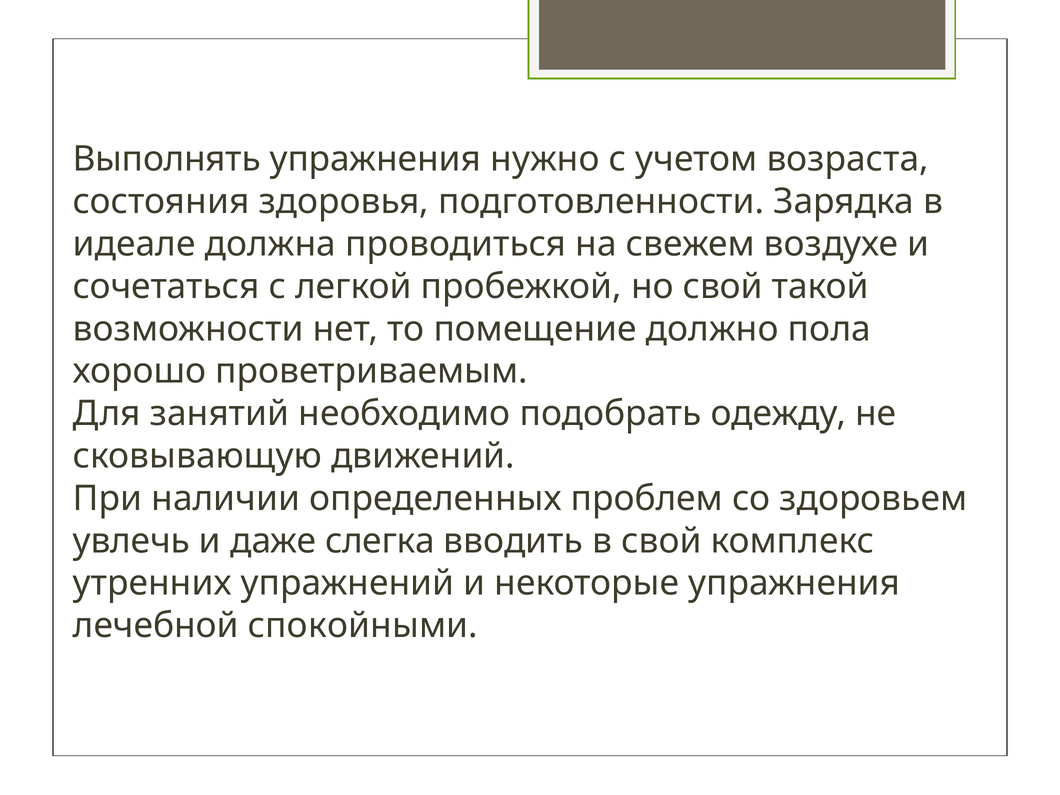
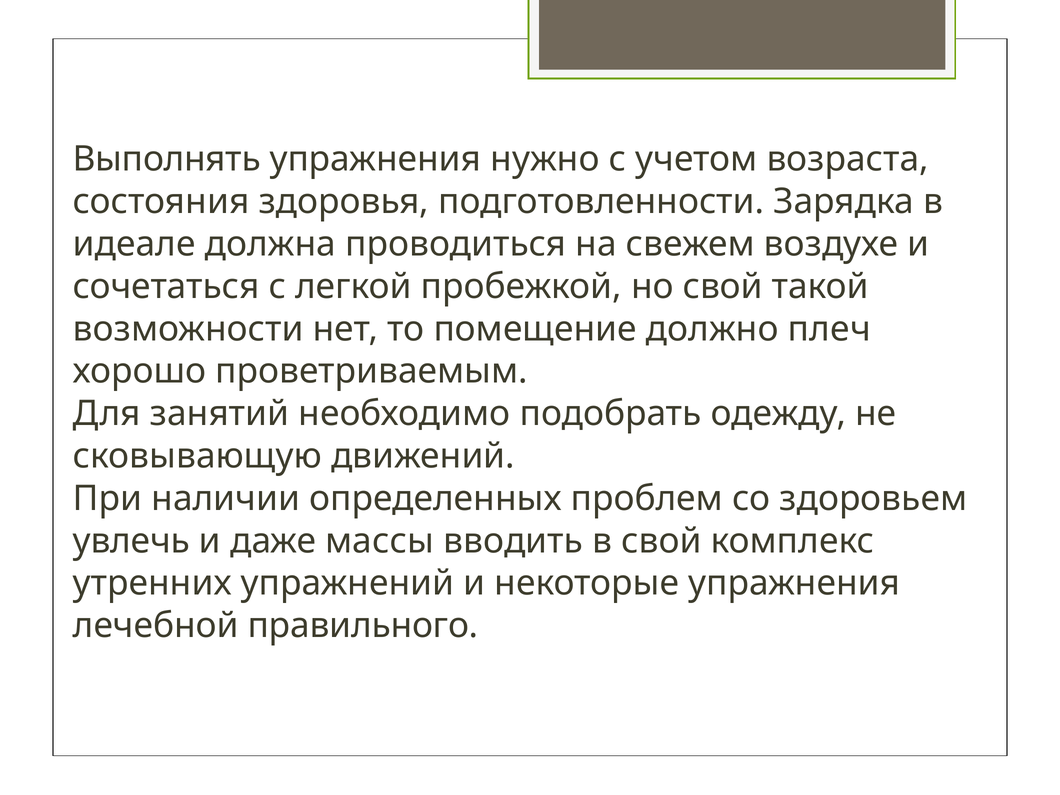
пола: пола -> плеч (829, 329)
слегка: слегка -> массы (380, 541)
спокойными: спокойными -> правильного (363, 626)
